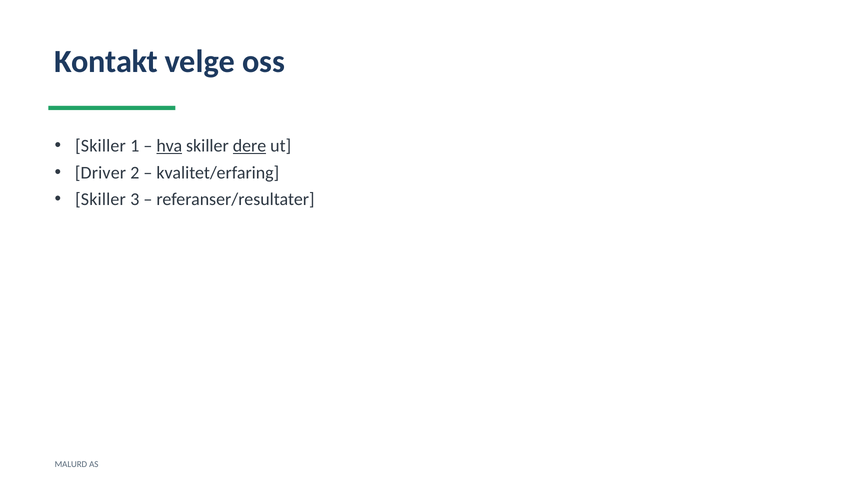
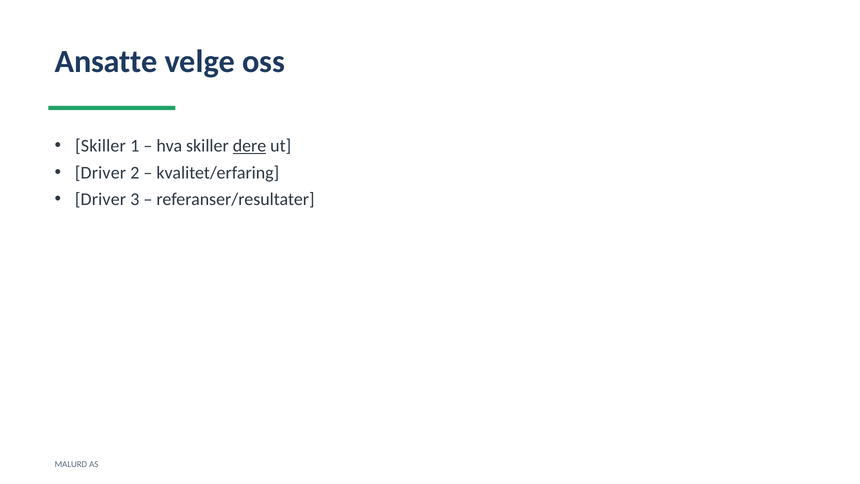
Kontakt: Kontakt -> Ansatte (106, 61)
hva underline: present -> none (169, 146)
Skiller: Skiller -> Driver (100, 199)
